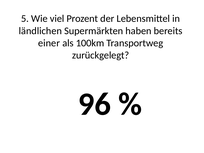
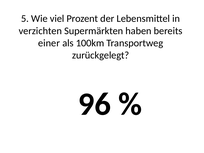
ländlichen: ländlichen -> verzichten (40, 31)
